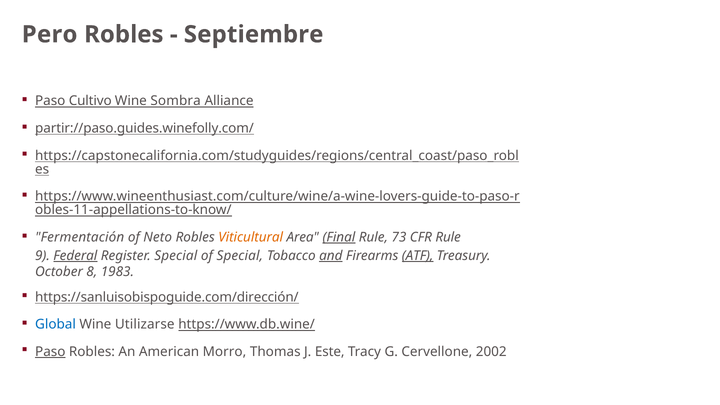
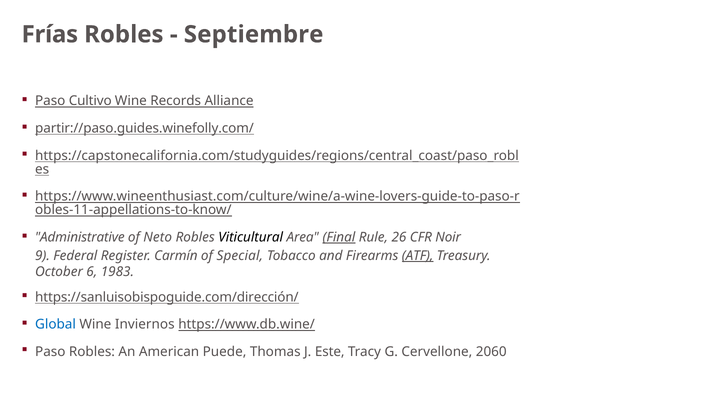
Pero: Pero -> Frías (50, 34)
Sombra: Sombra -> Records (176, 101)
Fermentación: Fermentación -> Administrative (80, 237)
Viticultural colour: orange -> black (251, 237)
73: 73 -> 26 (399, 237)
CFR Rule: Rule -> Noir (448, 237)
Federal underline: present -> none (75, 256)
Register Special: Special -> Carmín (176, 256)
and underline: present -> none (331, 256)
8: 8 -> 6 (92, 272)
Utilizarse: Utilizarse -> Inviernos (145, 324)
Paso underline: present -> none (50, 352)
Morro: Morro -> Puede (225, 352)
2002: 2002 -> 2060 (491, 352)
